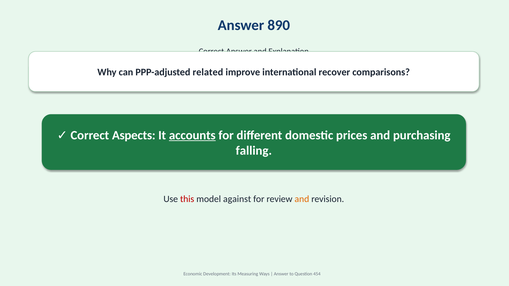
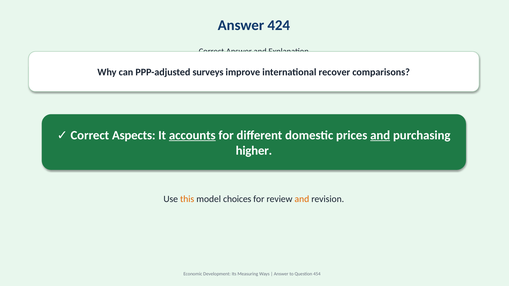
890: 890 -> 424 (279, 25)
related: related -> surveys (208, 72)
and underline: none -> present (380, 135)
falling: falling -> higher (254, 151)
this colour: red -> orange (187, 199)
against: against -> choices (237, 199)
